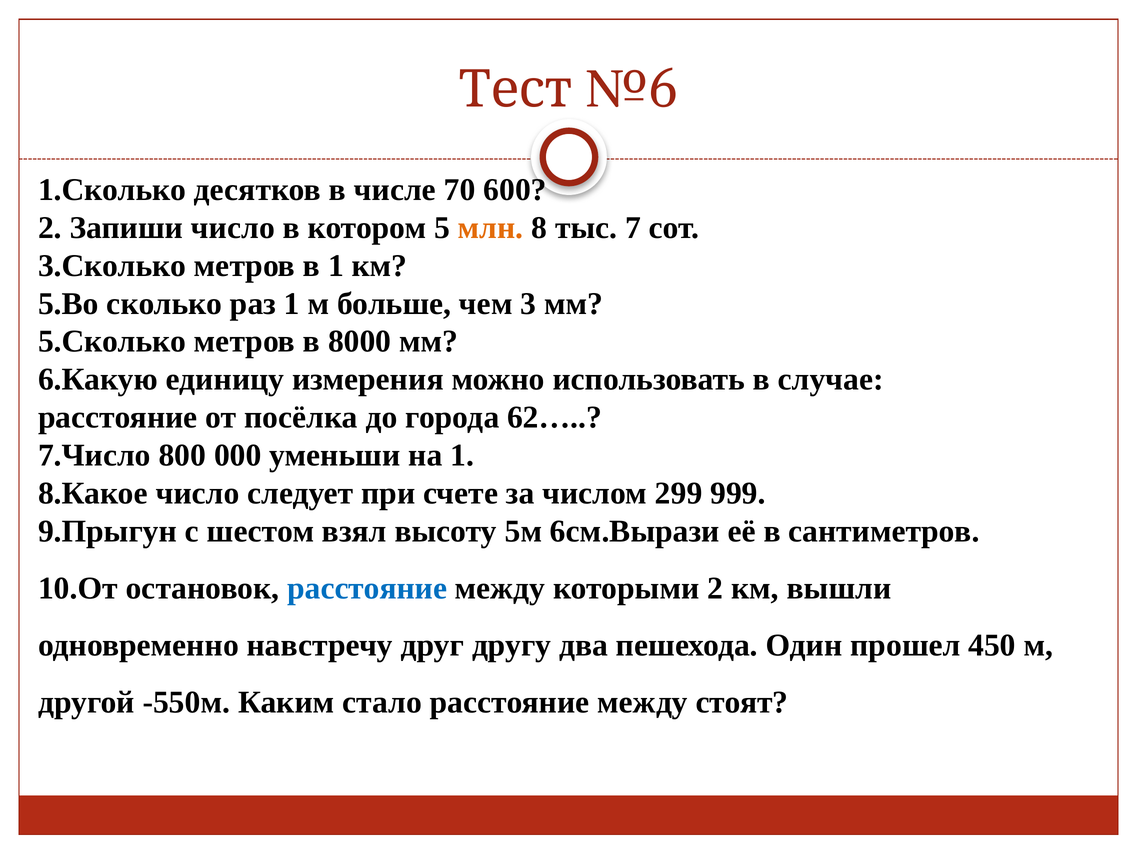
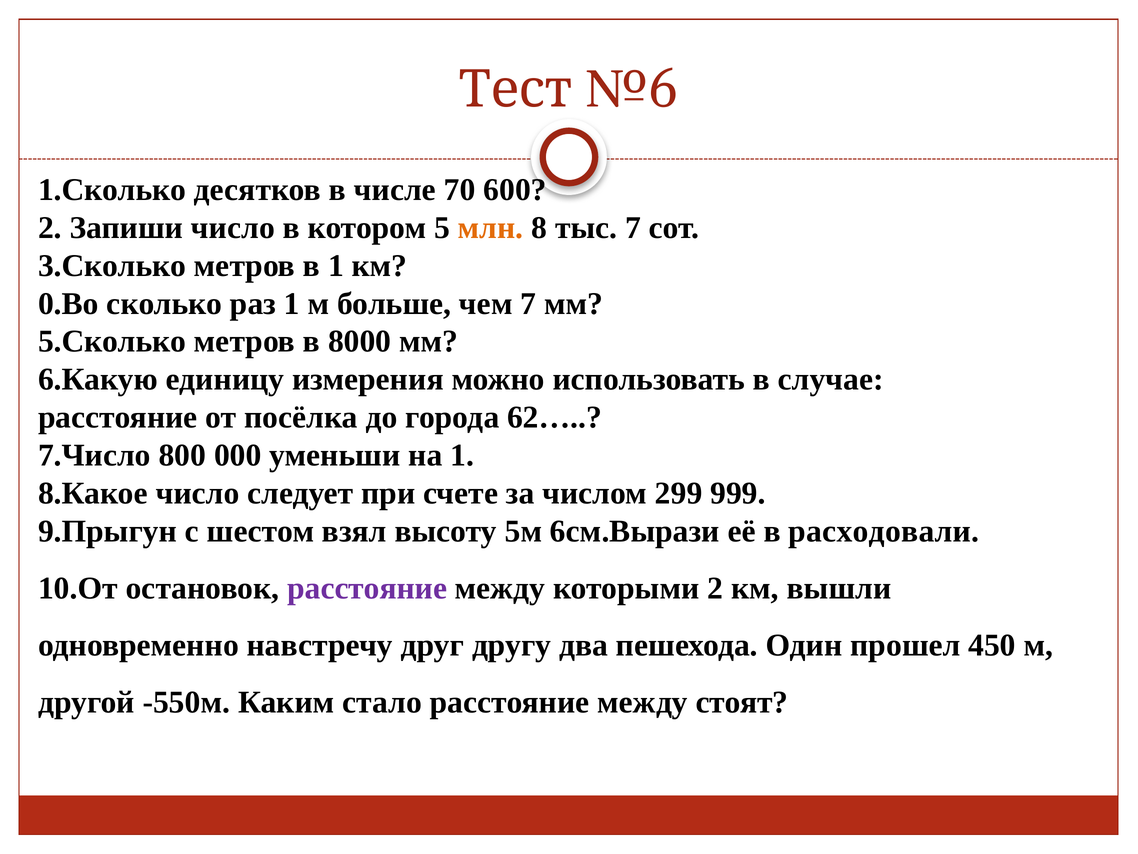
5.Во: 5.Во -> 0.Во (68, 303)
чем 3: 3 -> 7 (528, 303)
сантиметров: сантиметров -> расходовали (884, 531)
расстояние colour: blue -> purple (367, 588)
